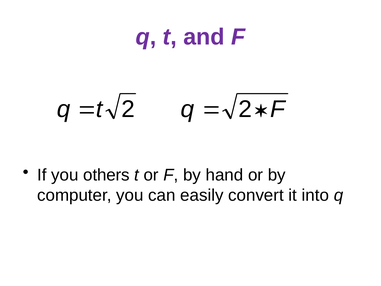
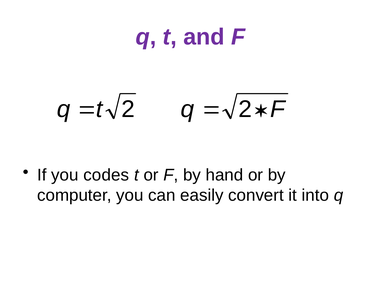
others: others -> codes (106, 175)
